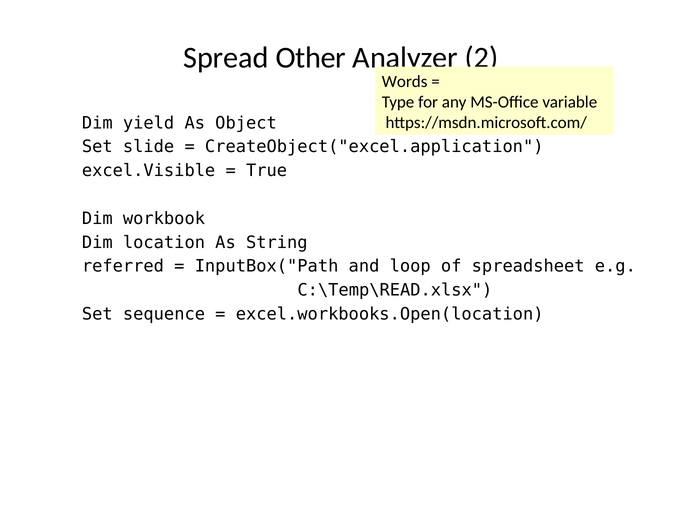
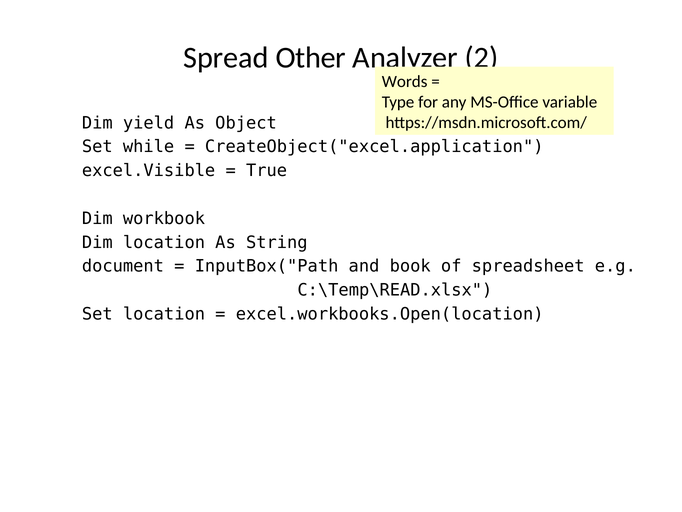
slide: slide -> while (149, 147)
referred: referred -> document (123, 266)
loop: loop -> book (410, 266)
Set sequence: sequence -> location (164, 314)
